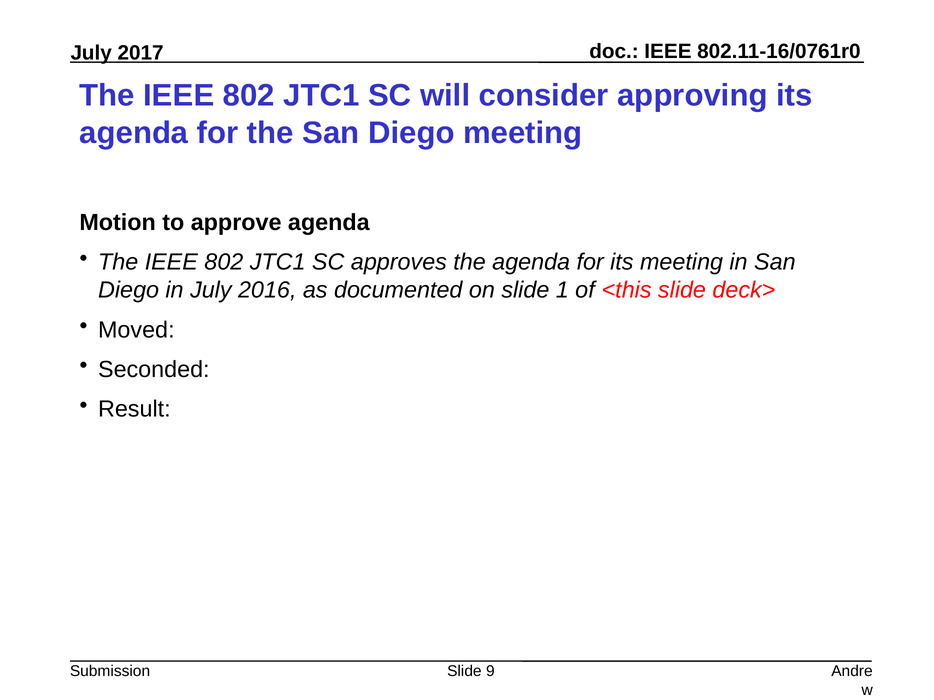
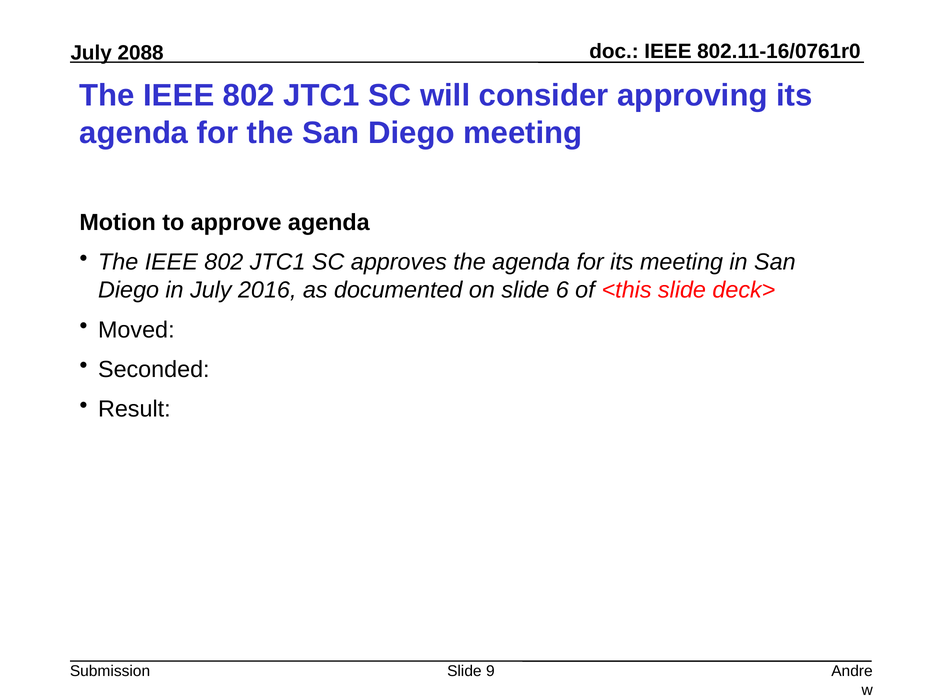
2017: 2017 -> 2088 (141, 53)
1: 1 -> 6 (562, 290)
